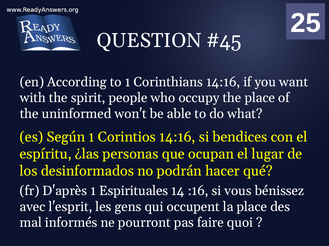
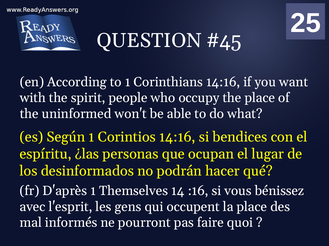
Espirituales: Espirituales -> Themselves (134, 191)
